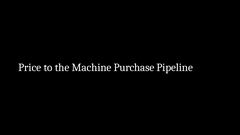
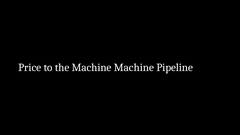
Machine Purchase: Purchase -> Machine (134, 67)
